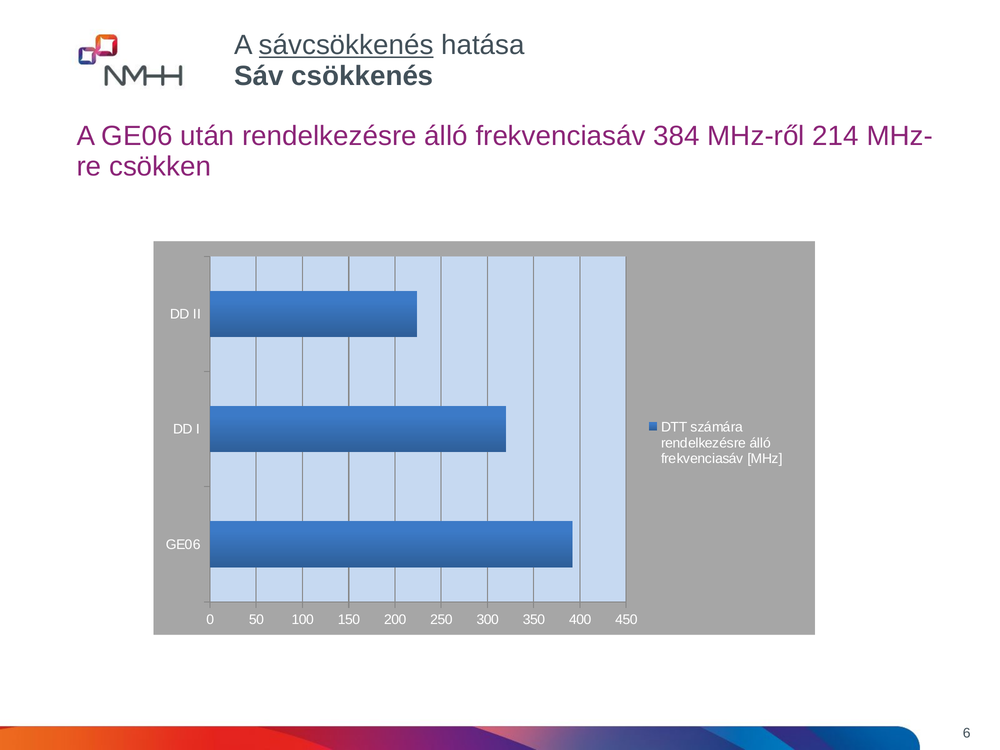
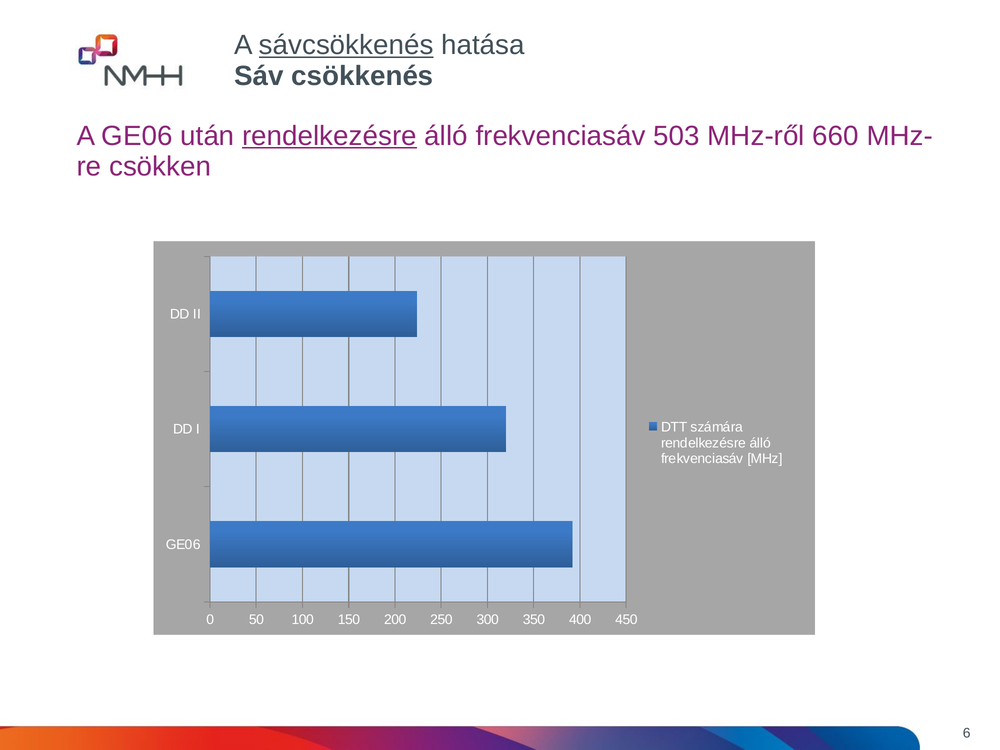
rendelkezésre underline: none -> present (329, 136)
384: 384 -> 503 (676, 136)
214: 214 -> 660 (836, 136)
